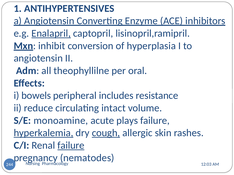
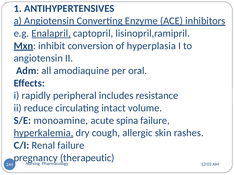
theophyllilne: theophyllilne -> amodiaquine (81, 71)
bowels: bowels -> rapidly (36, 96)
plays: plays -> spina (127, 121)
cough underline: present -> none (106, 133)
failure underline: present -> none (71, 146)
nematodes: nematodes -> therapeutic (87, 158)
